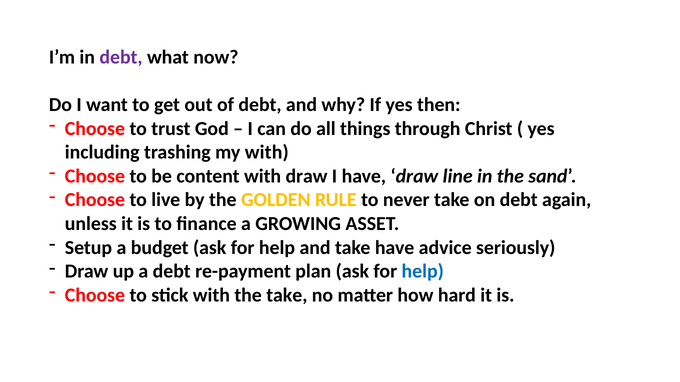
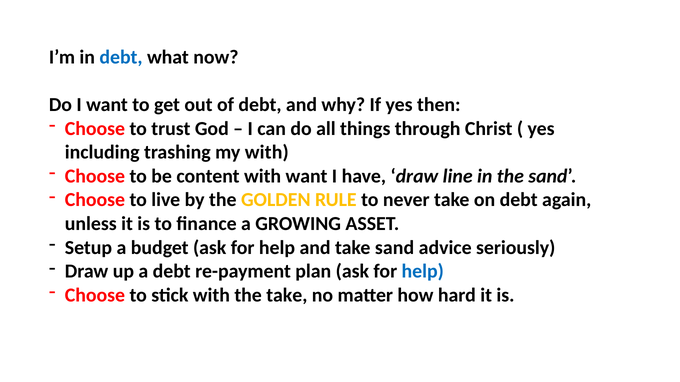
debt colour: purple -> blue (121, 57)
with draw: draw -> want (307, 176)
take have: have -> sand (395, 248)
